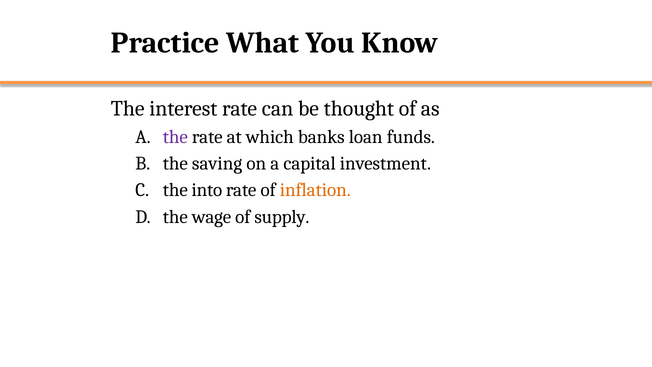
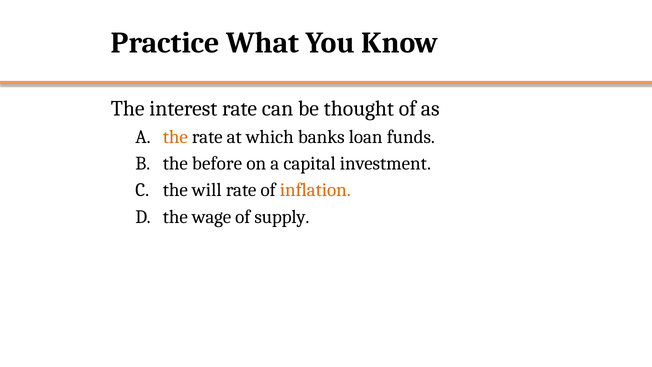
the colour: purple -> orange (175, 137)
saving: saving -> before (217, 163)
into: into -> will (207, 190)
